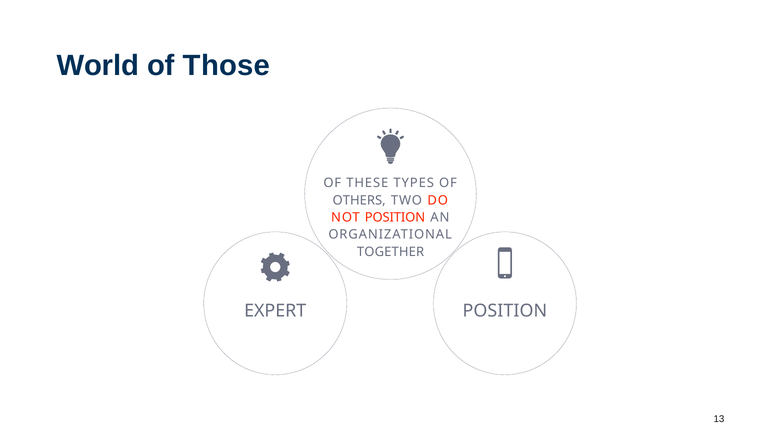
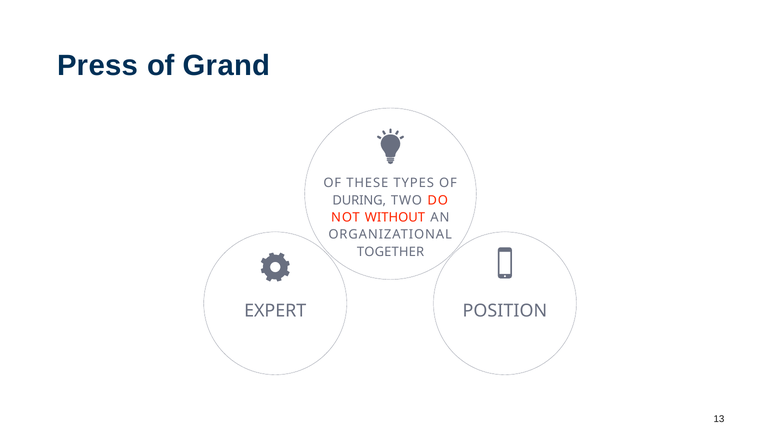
World: World -> Press (98, 66)
Those: Those -> Grand (227, 66)
OTHERS: OTHERS -> DURING (359, 200)
NOT POSITION: POSITION -> WITHOUT (395, 218)
